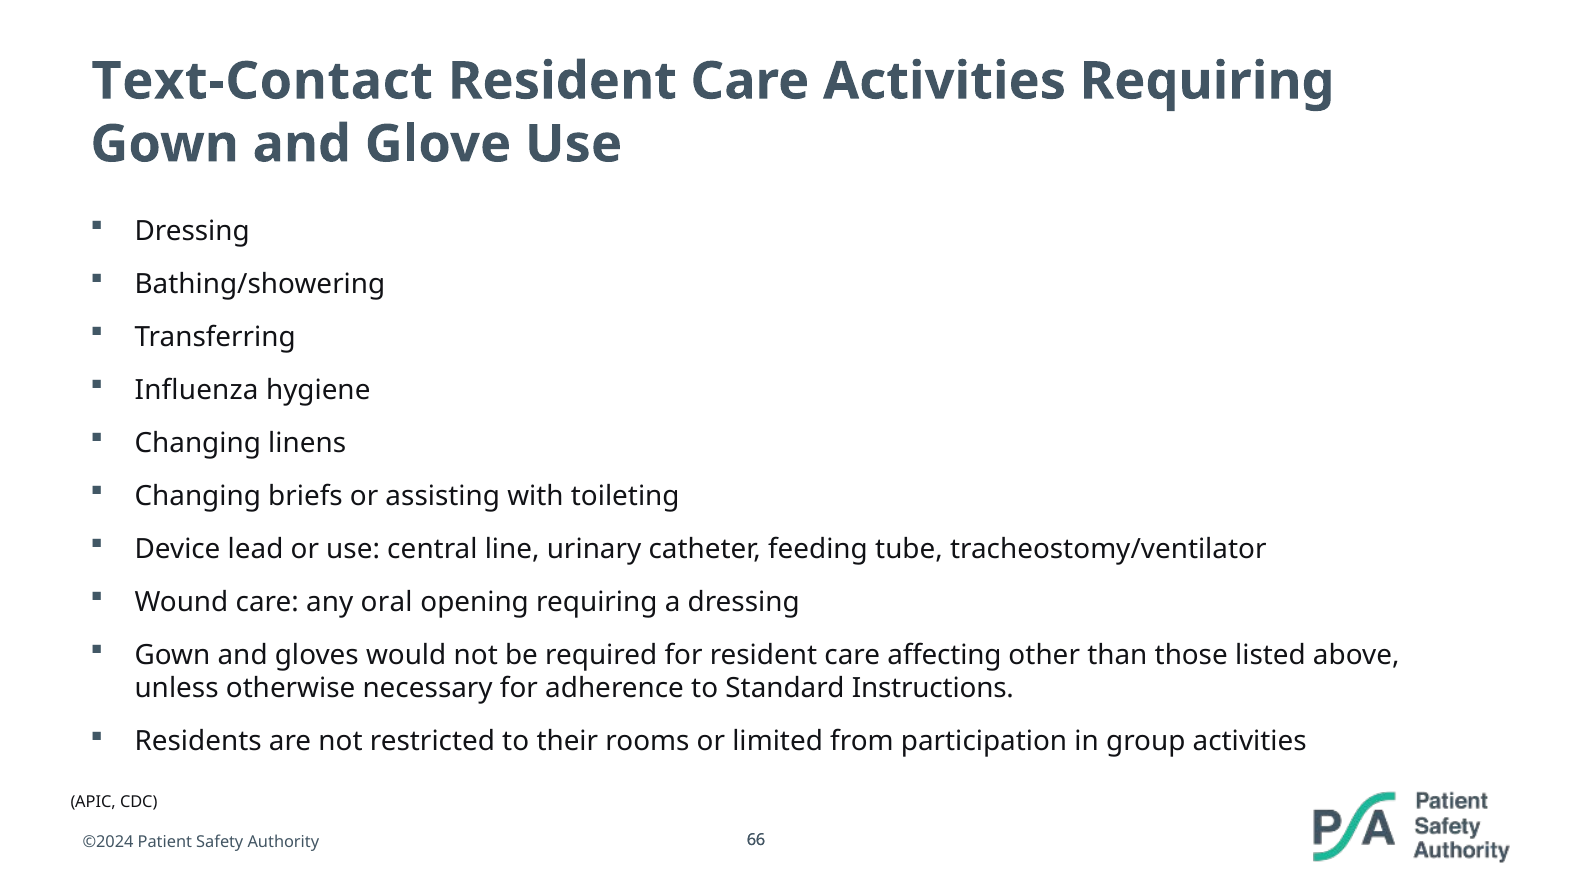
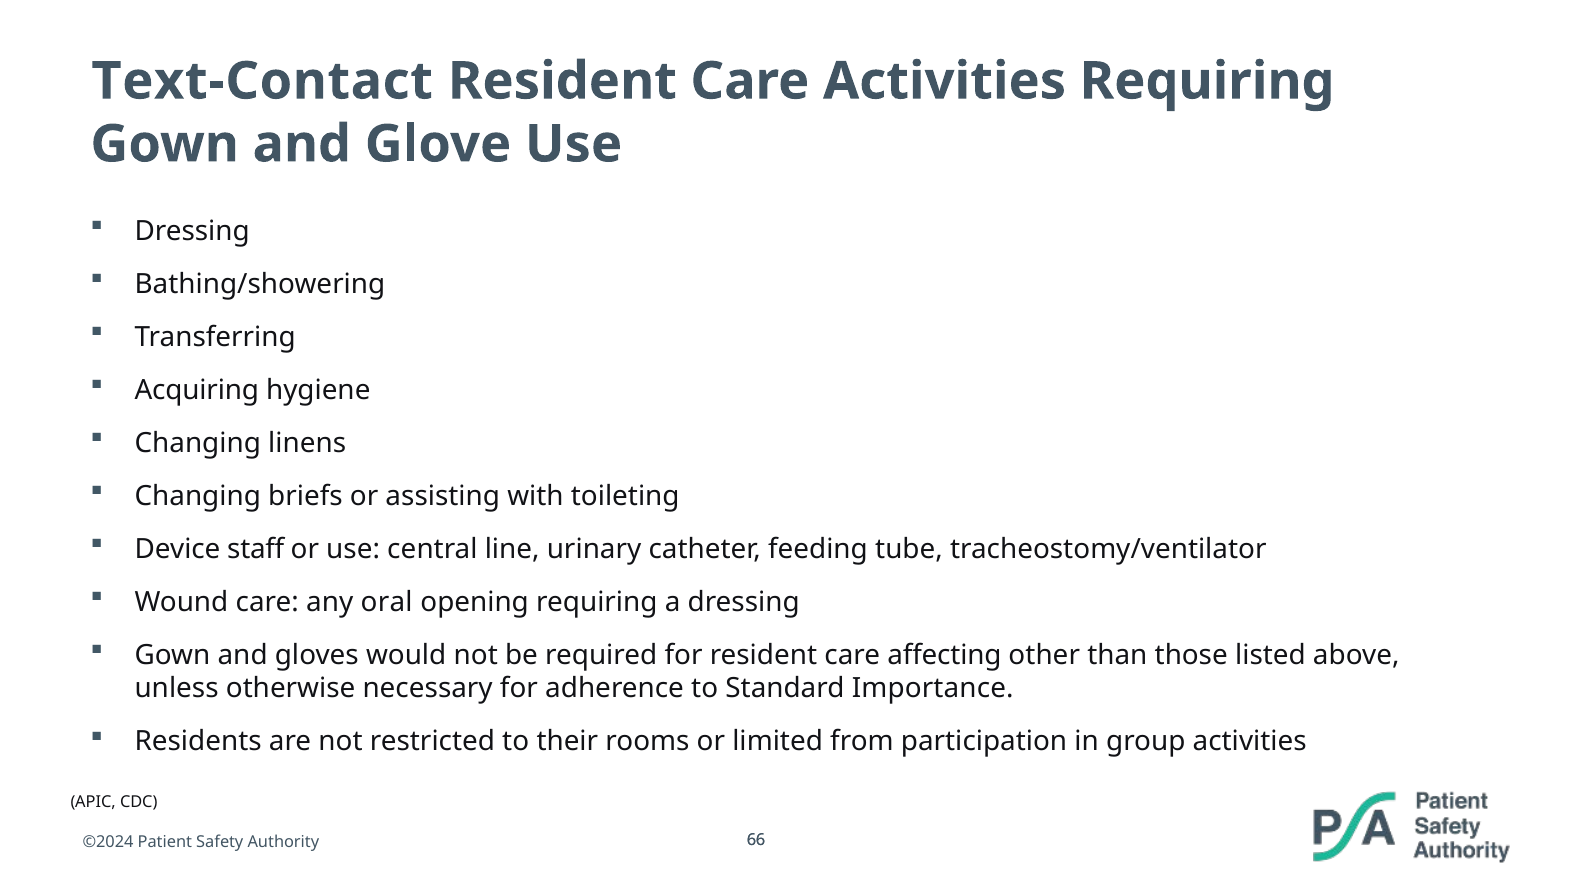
Influenza: Influenza -> Acquiring (197, 390)
lead: lead -> staff (256, 549)
Instructions: Instructions -> Importance (933, 689)
